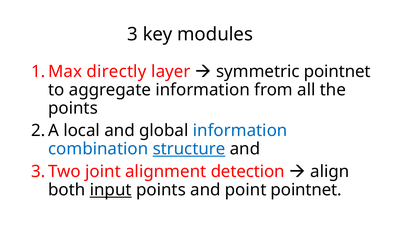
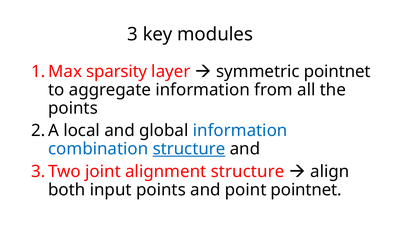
directly: directly -> sparsity (117, 72)
alignment detection: detection -> structure (248, 172)
input underline: present -> none (111, 190)
